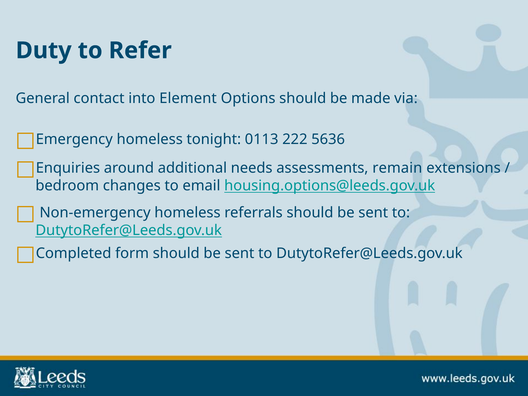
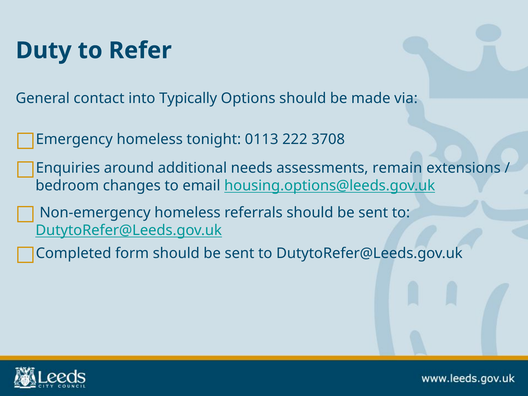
Element: Element -> Typically (188, 98)
5636: 5636 -> 3708 (328, 139)
